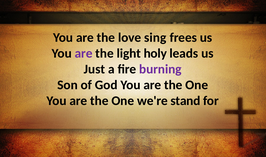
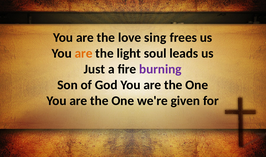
are colour: purple -> orange (84, 54)
holy: holy -> soul (155, 54)
stand: stand -> given (185, 101)
